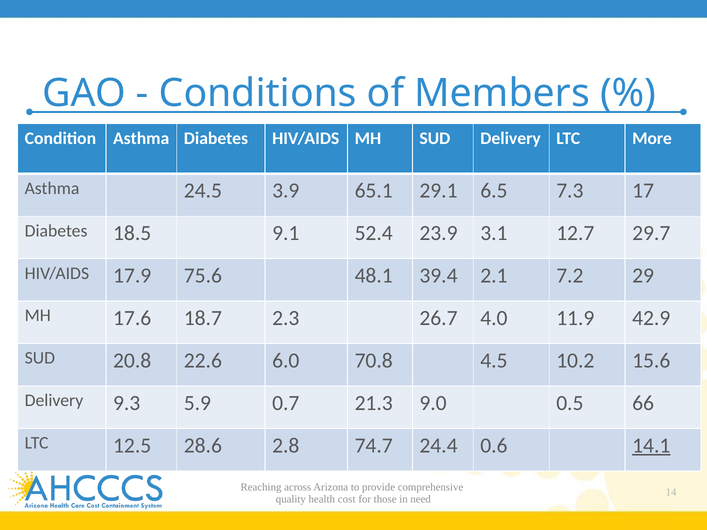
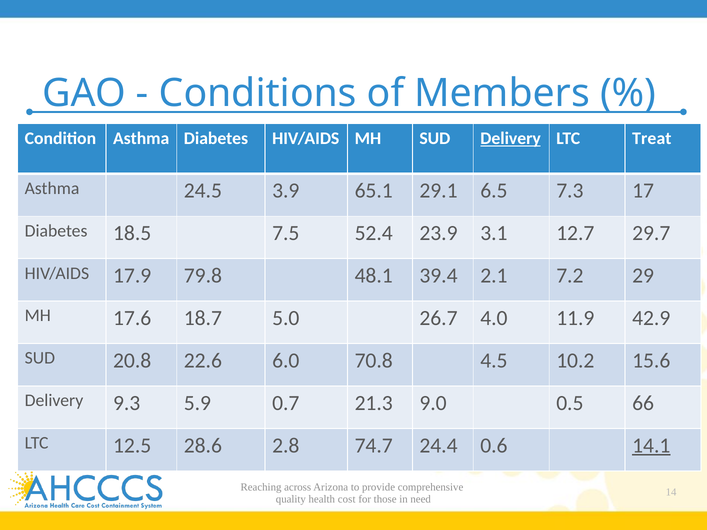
Delivery underline: none -> present (511, 138)
More: More -> Treat (652, 138)
9.1: 9.1 -> 7.5 (286, 233)
75.6: 75.6 -> 79.8 (203, 276)
2.3: 2.3 -> 5.0 (286, 318)
